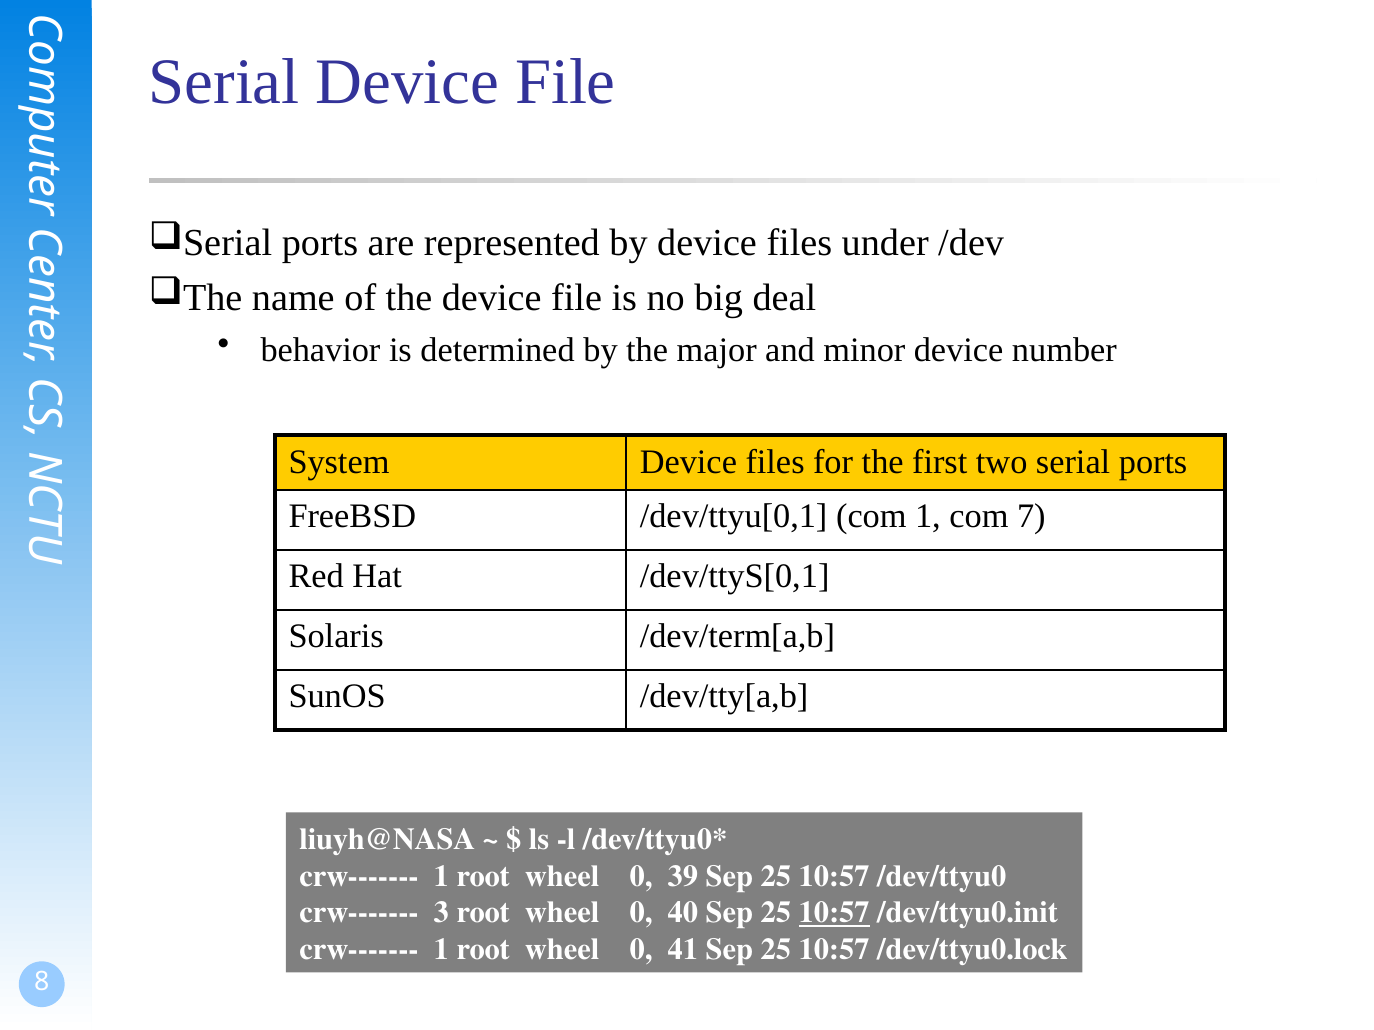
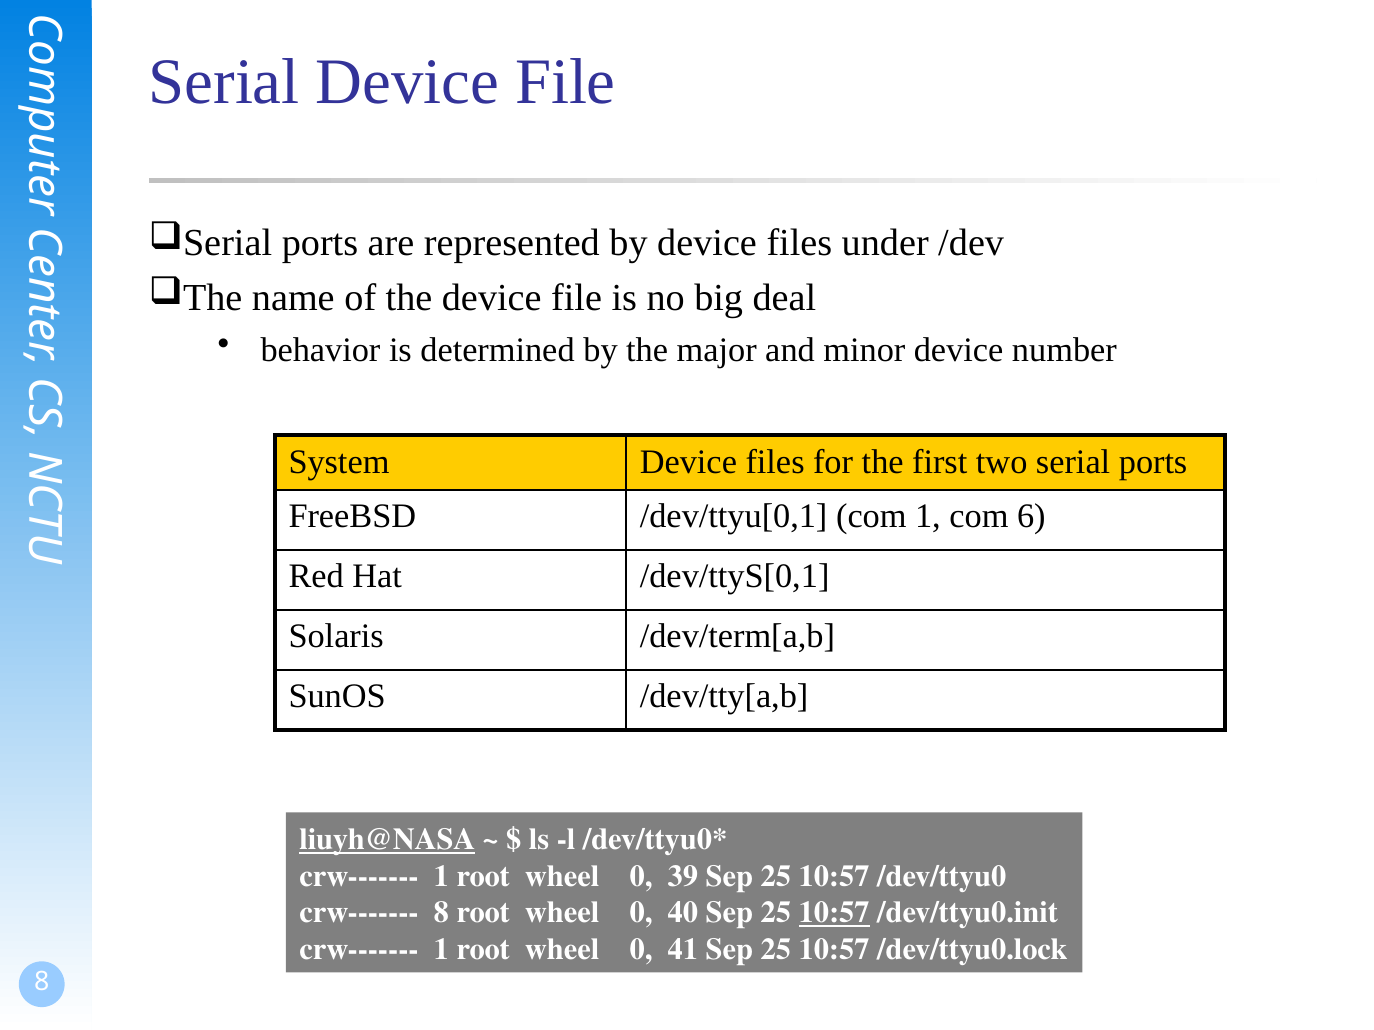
7: 7 -> 6 (1031, 516)
liuyh@NASA underline: none -> present (387, 840)
crw------- 3: 3 -> 8 (441, 913)
